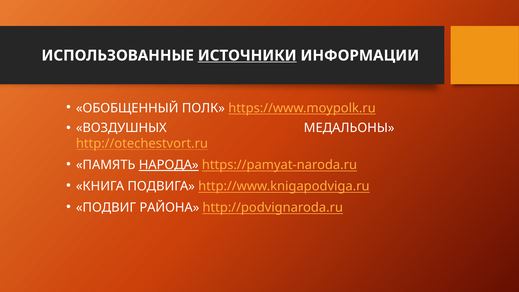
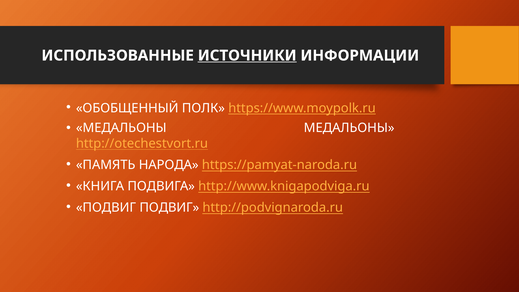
ВОЗДУШНЫХ: ВОЗДУШНЫХ -> МЕДАЛЬОНЫ (121, 128)
НАРОДА underline: present -> none (169, 165)
ПОДВИГ РАЙОНА: РАЙОНА -> ПОДВИГ (169, 208)
